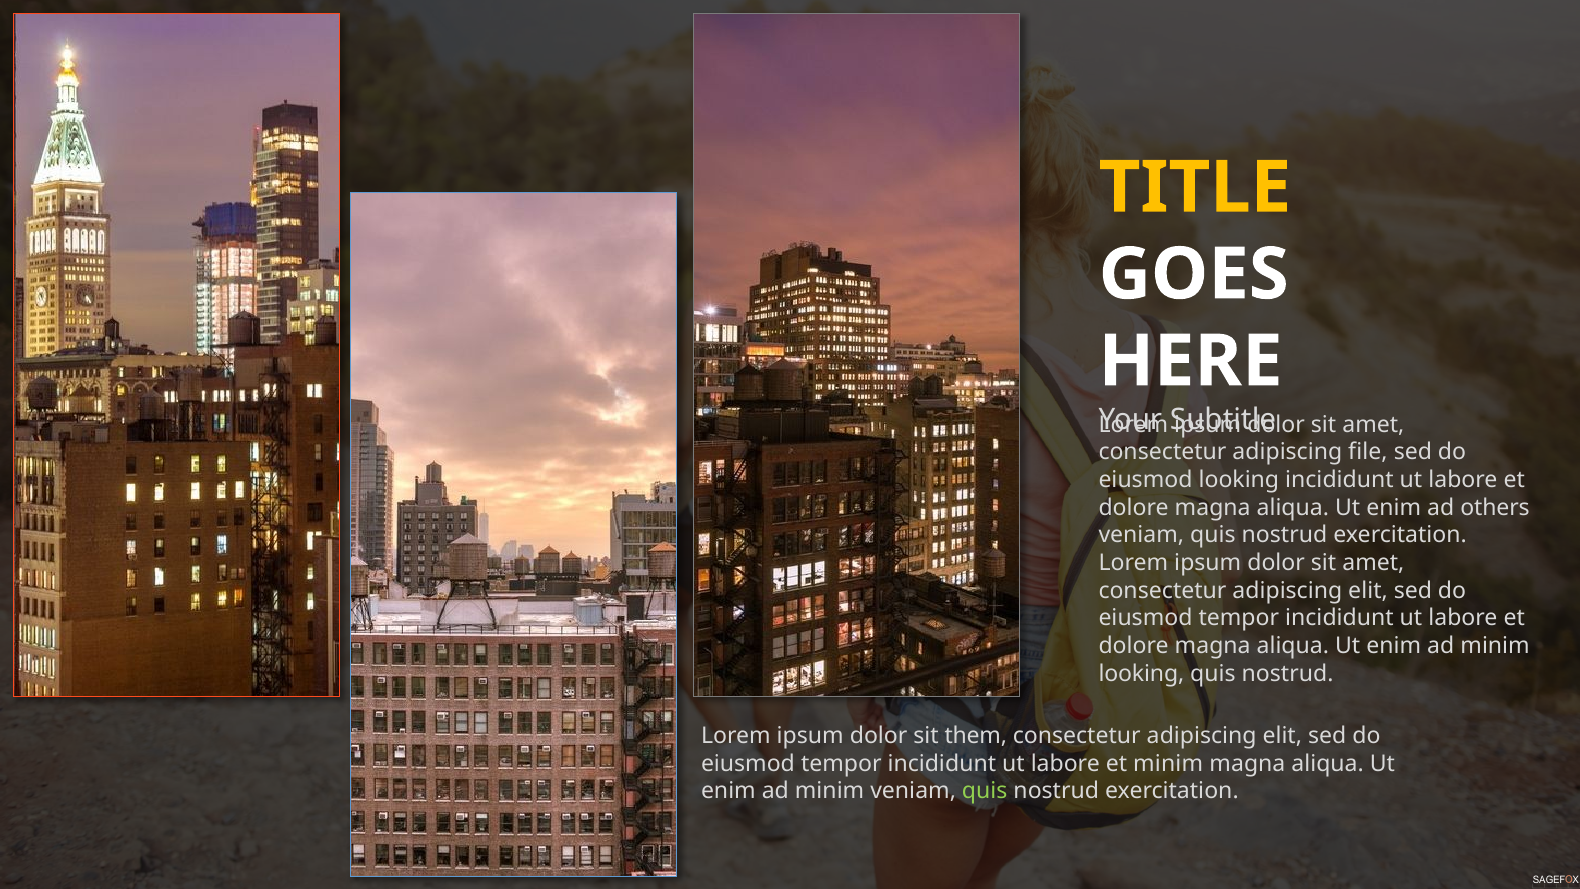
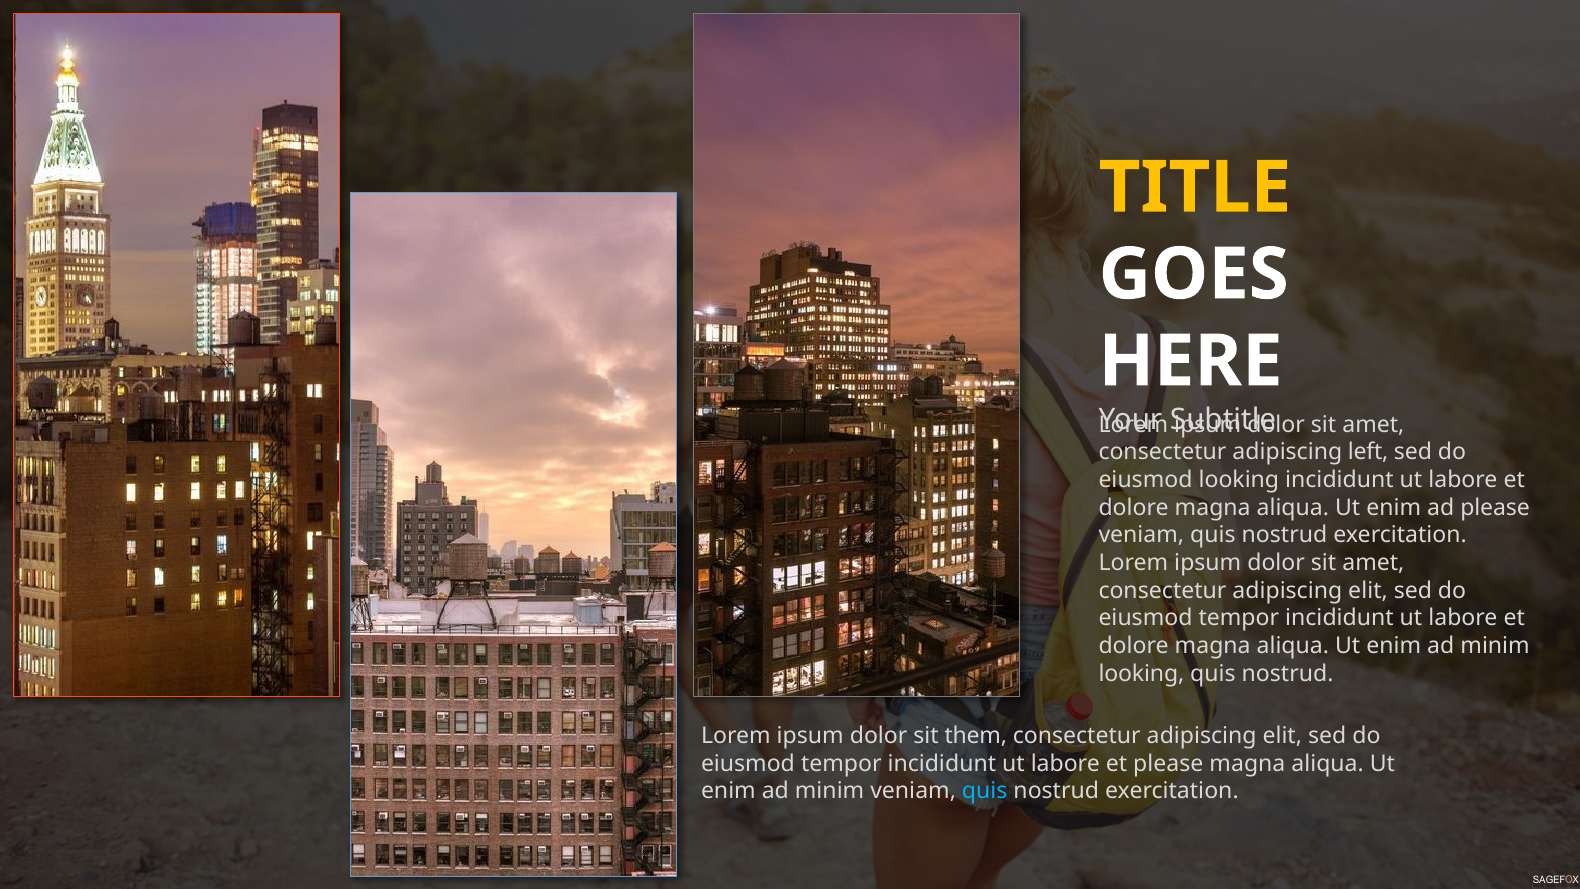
file: file -> left (1368, 452)
ad others: others -> please (1495, 508)
et minim: minim -> please (1168, 763)
quis colour: light green -> light blue (985, 791)
